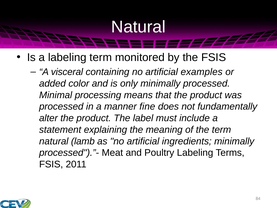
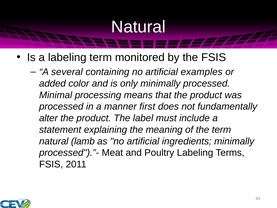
visceral: visceral -> several (67, 72)
fine: fine -> first (147, 106)
